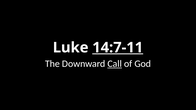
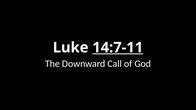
Call underline: present -> none (115, 64)
